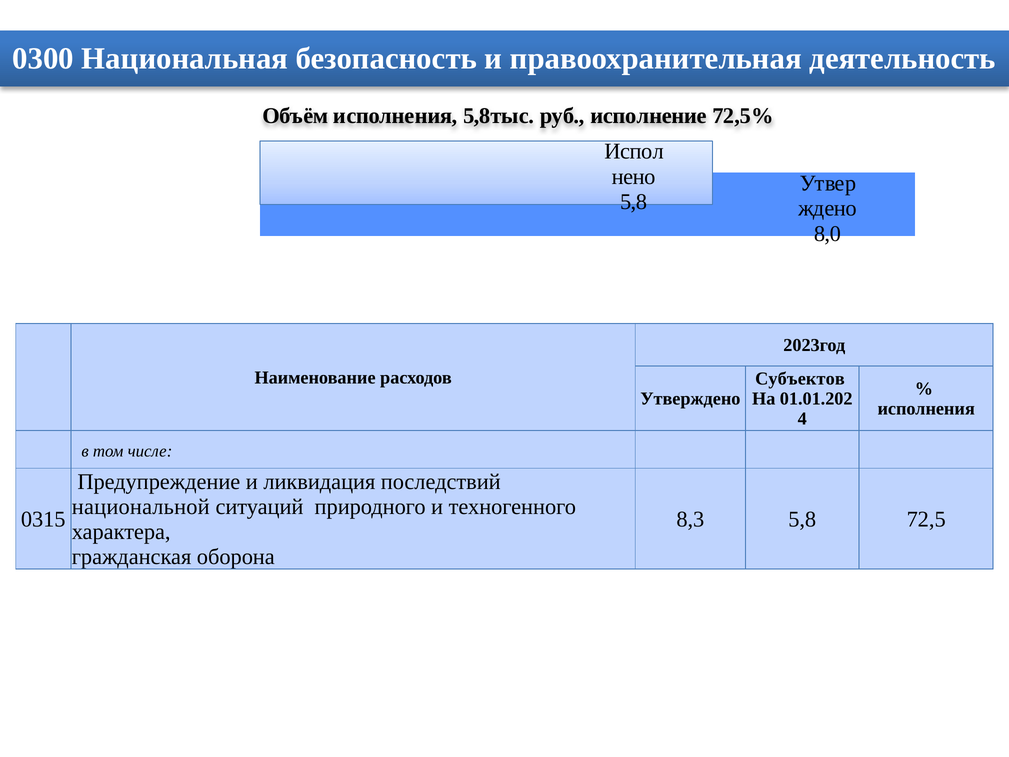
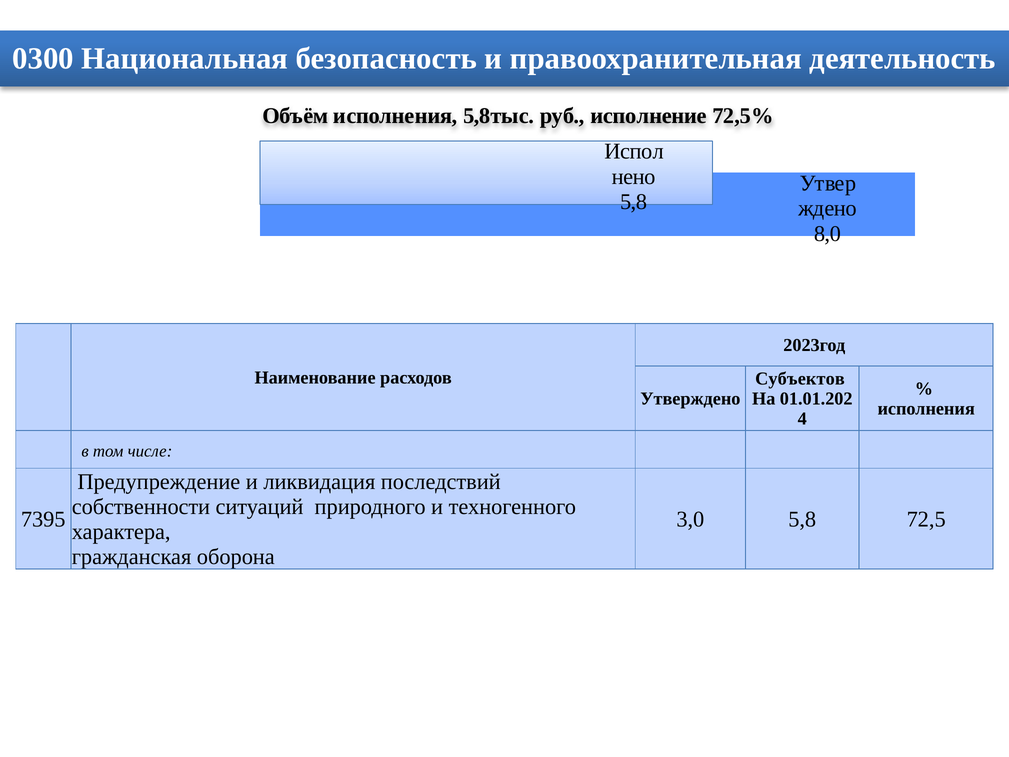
национальной: национальной -> собственности (141, 507)
0315: 0315 -> 7395 (43, 519)
8,3: 8,3 -> 3,0 (690, 519)
